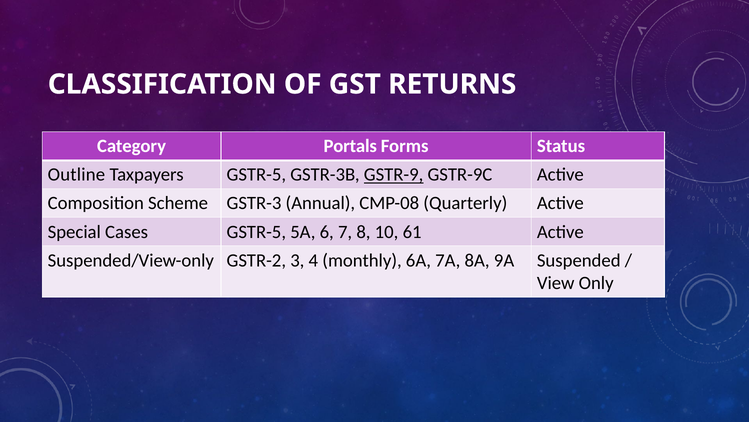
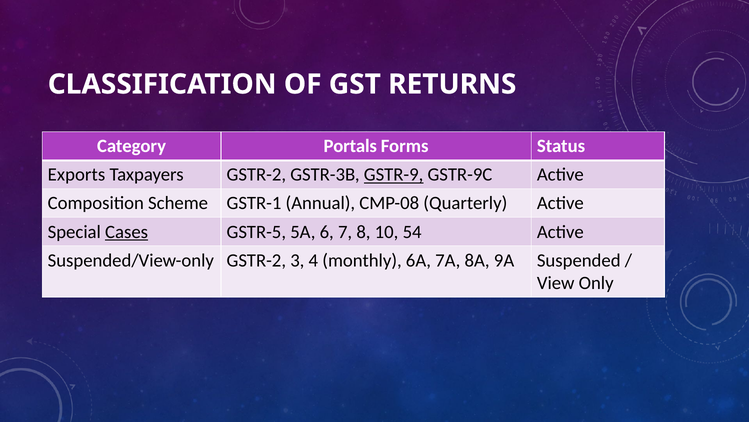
Outline: Outline -> Exports (76, 174)
Taxpayers GSTR-5: GSTR-5 -> GSTR-2 (256, 174)
GSTR-3: GSTR-3 -> GSTR-1 (254, 203)
Cases underline: none -> present (127, 231)
61: 61 -> 54 (412, 231)
